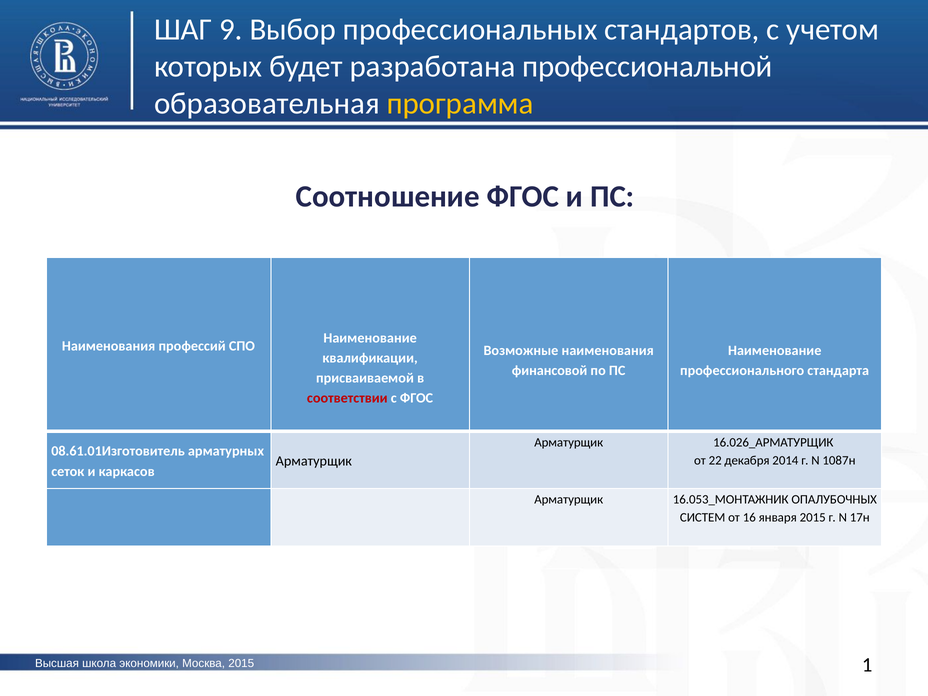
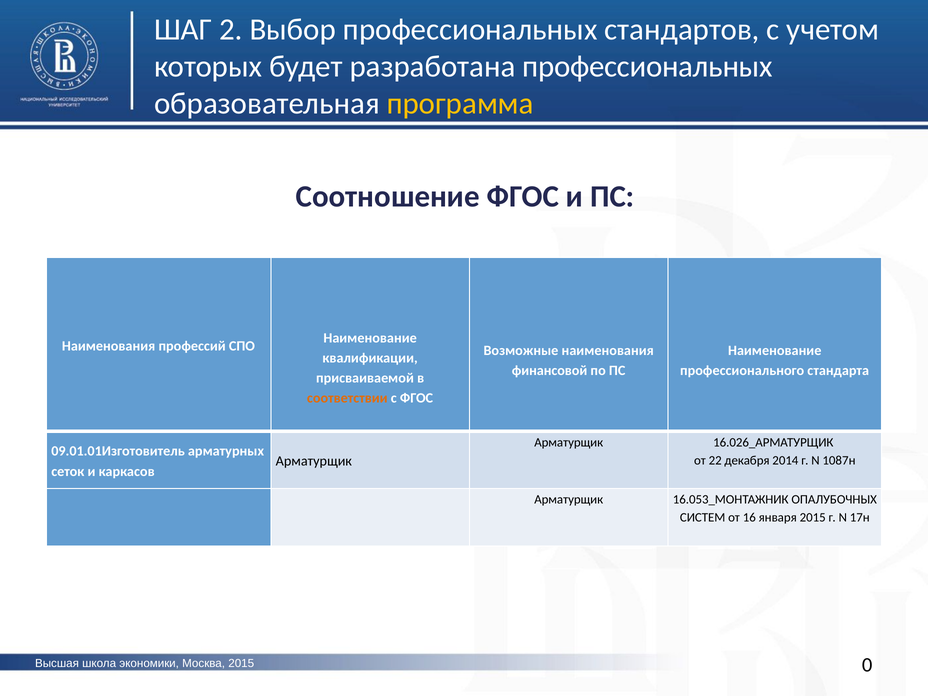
9: 9 -> 2 (231, 30)
разработана профессиональной: профессиональной -> профессиональных (647, 67)
соответствии colour: red -> orange (347, 398)
08.61.01Изготовитель: 08.61.01Изготовитель -> 09.01.01Изготовитель (118, 451)
1: 1 -> 0 (867, 665)
